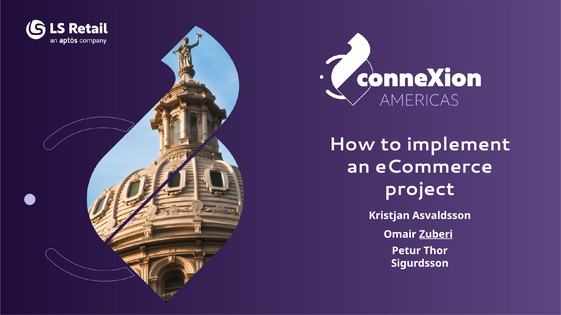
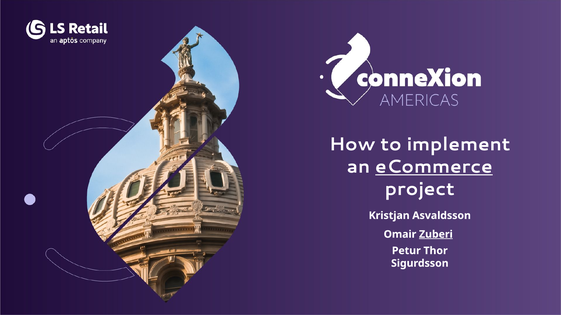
eCommerce underline: none -> present (434, 167)
